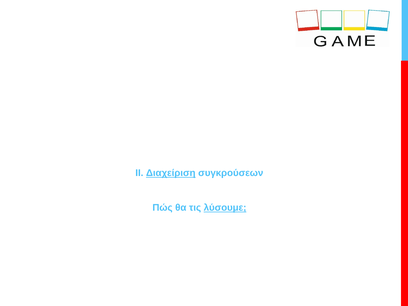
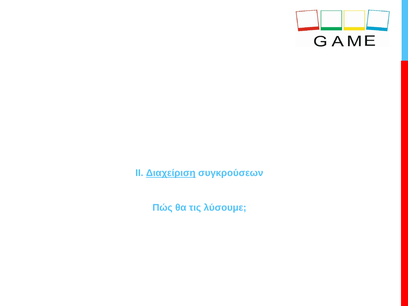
λύσουμε underline: present -> none (225, 208)
